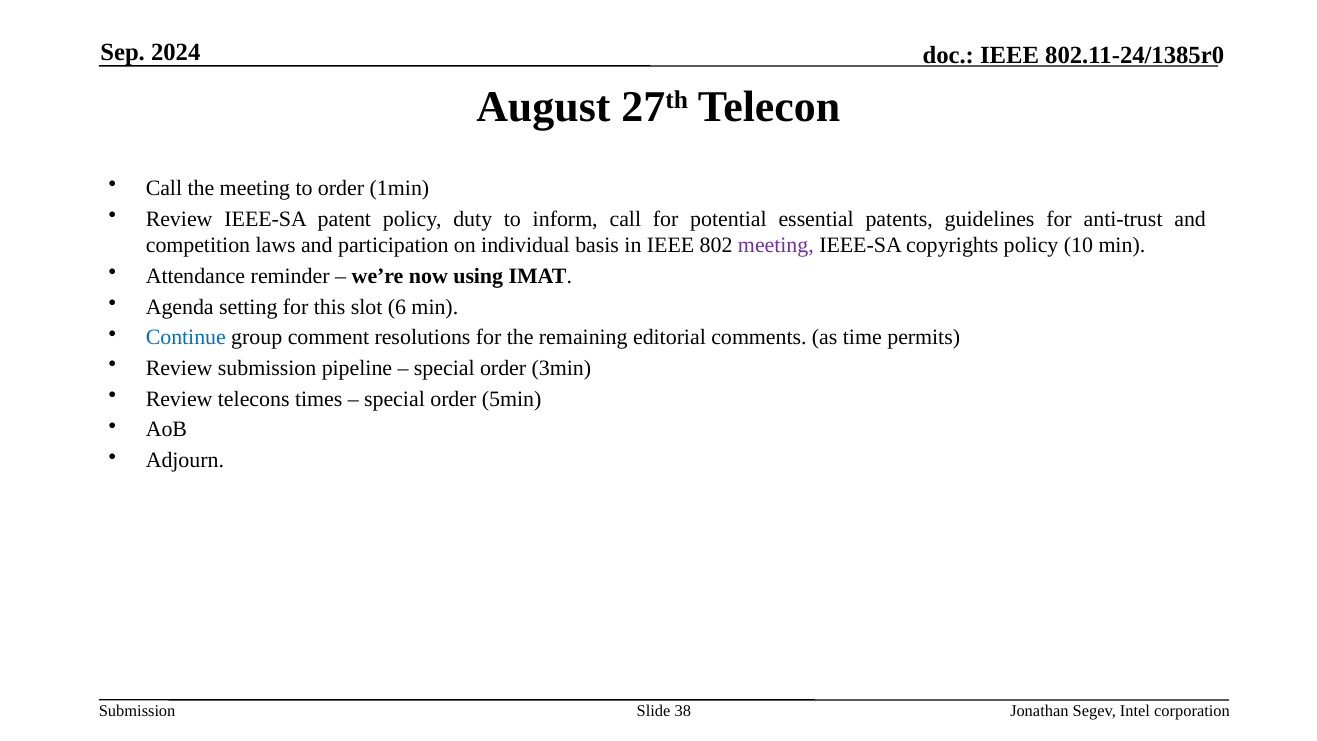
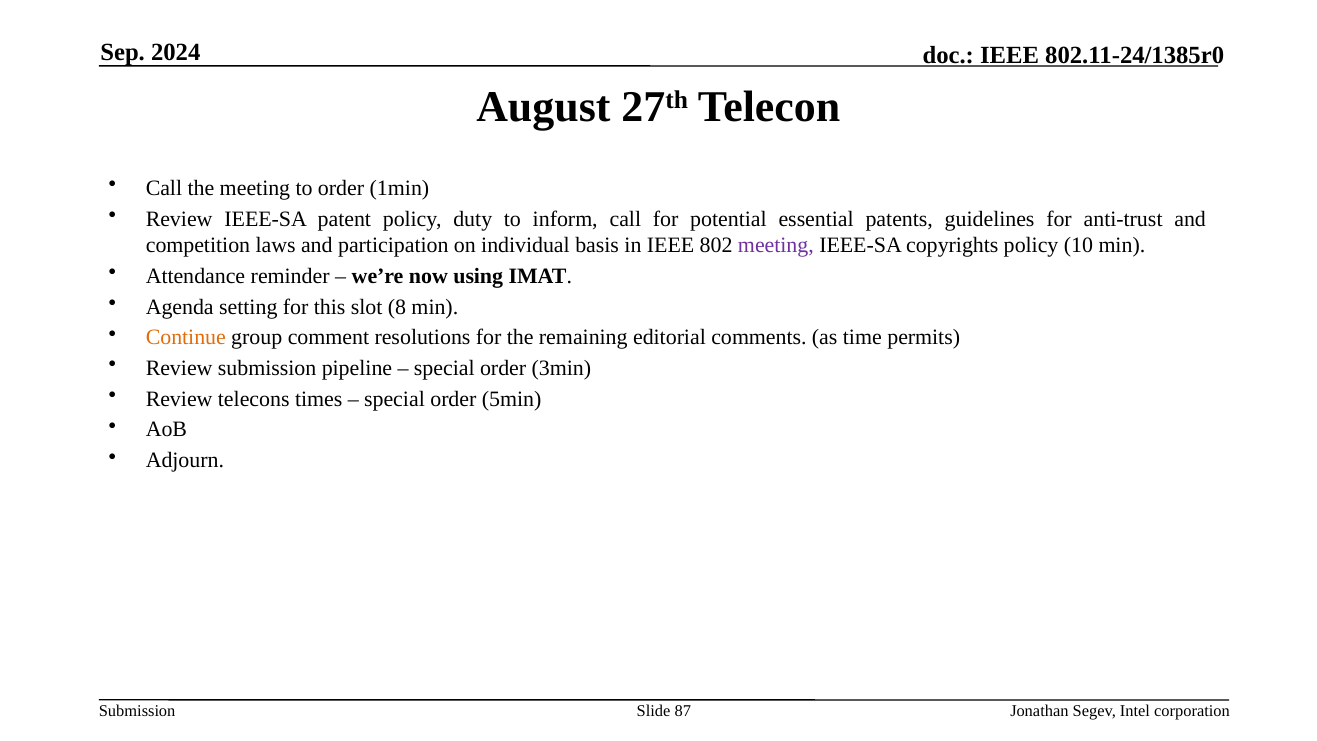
6: 6 -> 8 (397, 307)
Continue colour: blue -> orange (186, 337)
38: 38 -> 87 (683, 710)
